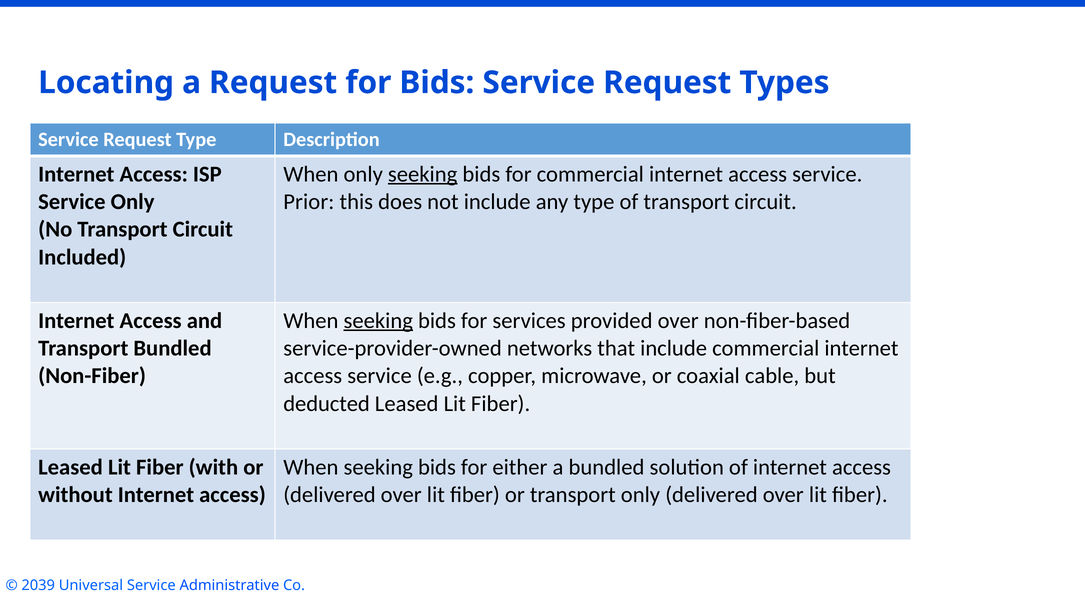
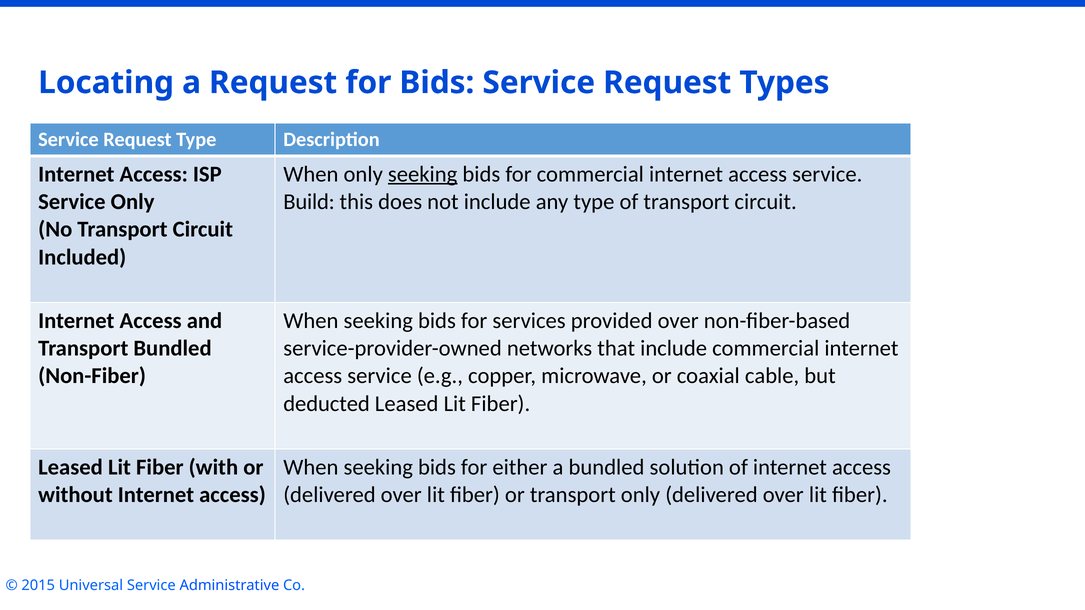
Prior: Prior -> Build (309, 202)
seeking underline: present -> none (378, 321)
2039: 2039 -> 2015 (38, 586)
